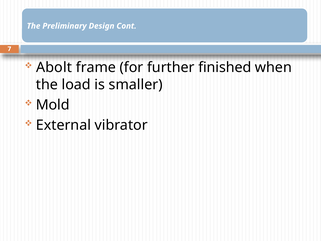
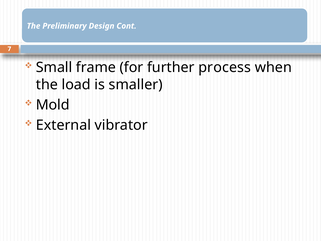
Abolt: Abolt -> Small (54, 67)
finished: finished -> process (225, 67)
